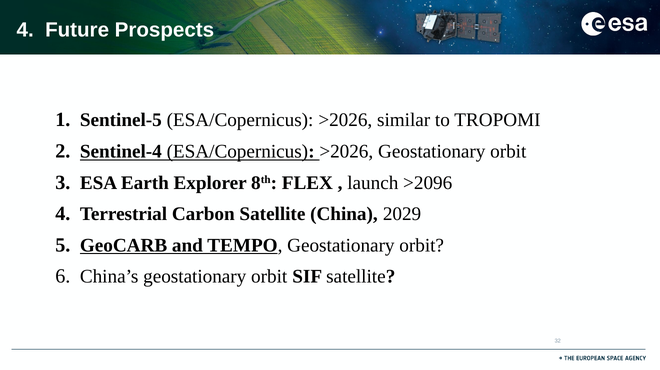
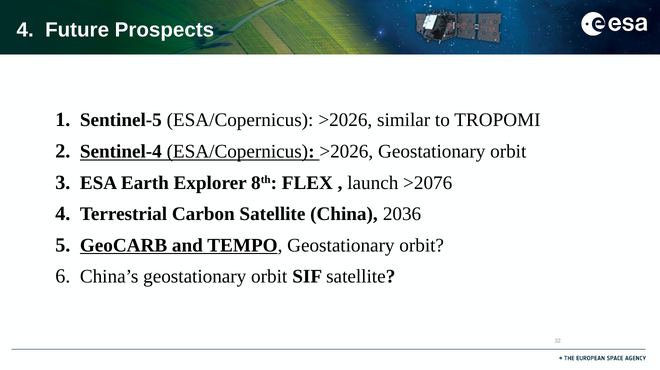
>2096: >2096 -> >2076 (428, 183)
2029: 2029 -> 2036 (402, 214)
